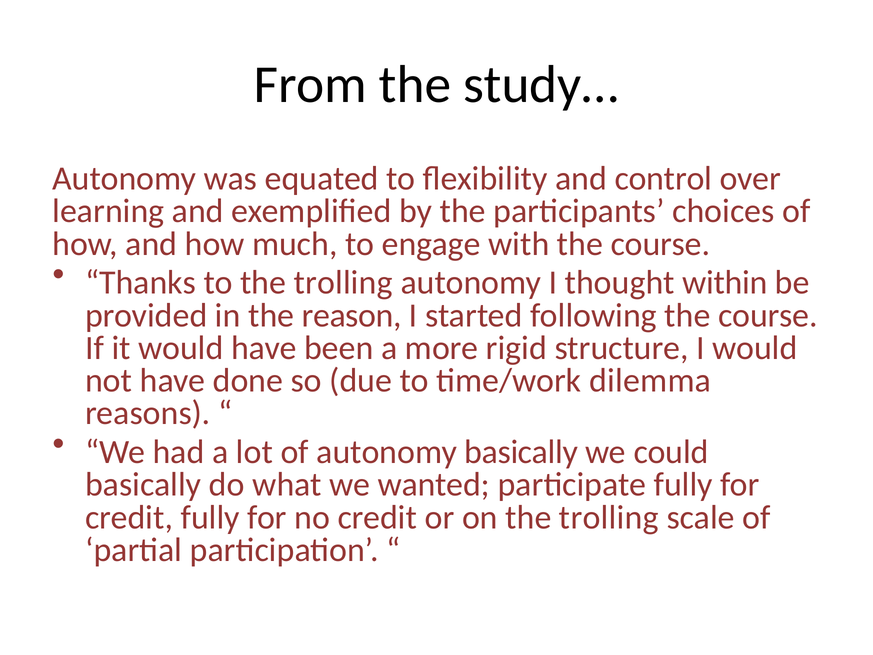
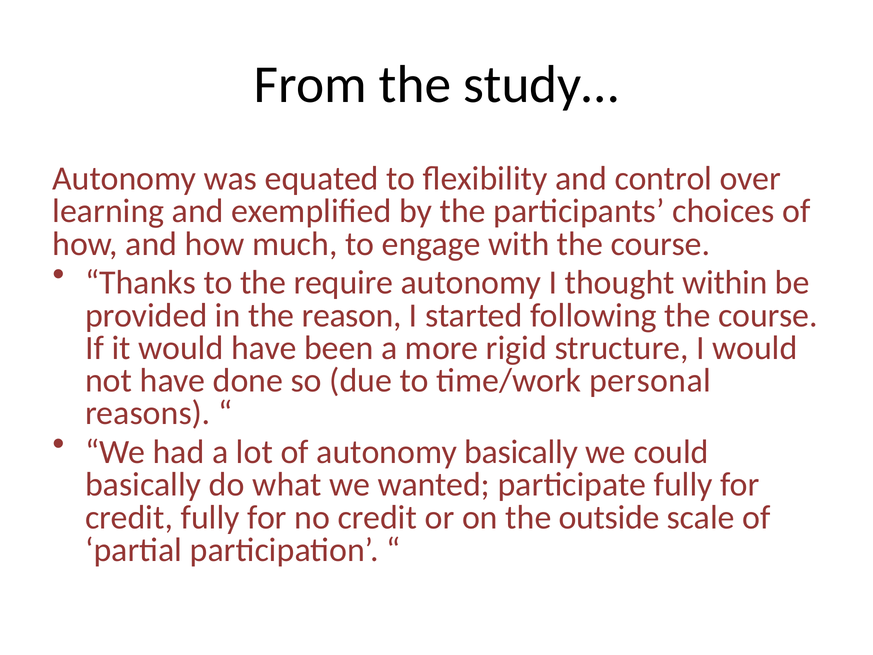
to the trolling: trolling -> require (343, 283)
dilemma: dilemma -> personal (650, 380)
on the trolling: trolling -> outside (609, 517)
